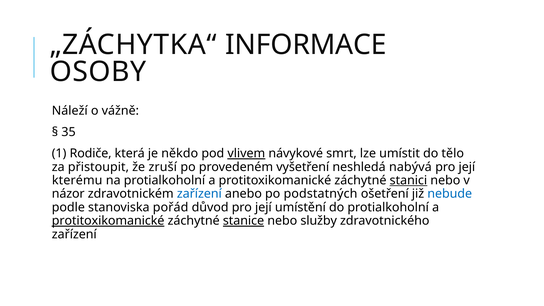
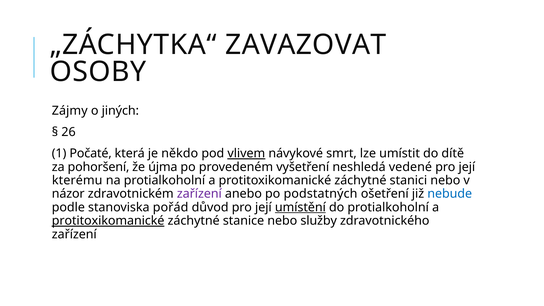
INFORMACE: INFORMACE -> ZAVAZOVAT (306, 45)
Náleží: Náleží -> Zájmy (70, 111)
vážně: vážně -> jiných (120, 111)
35: 35 -> 26 (69, 132)
Rodiče: Rodiče -> Počaté (91, 153)
tělo: tělo -> dítě (453, 153)
přistoupit: přistoupit -> pohoršení (99, 167)
zruší: zruší -> újma (163, 167)
nabývá: nabývá -> vedené (410, 167)
stanici underline: present -> none (408, 180)
zařízení colour: blue -> purple (199, 194)
umístění underline: none -> present (300, 207)
stanice underline: present -> none (244, 221)
